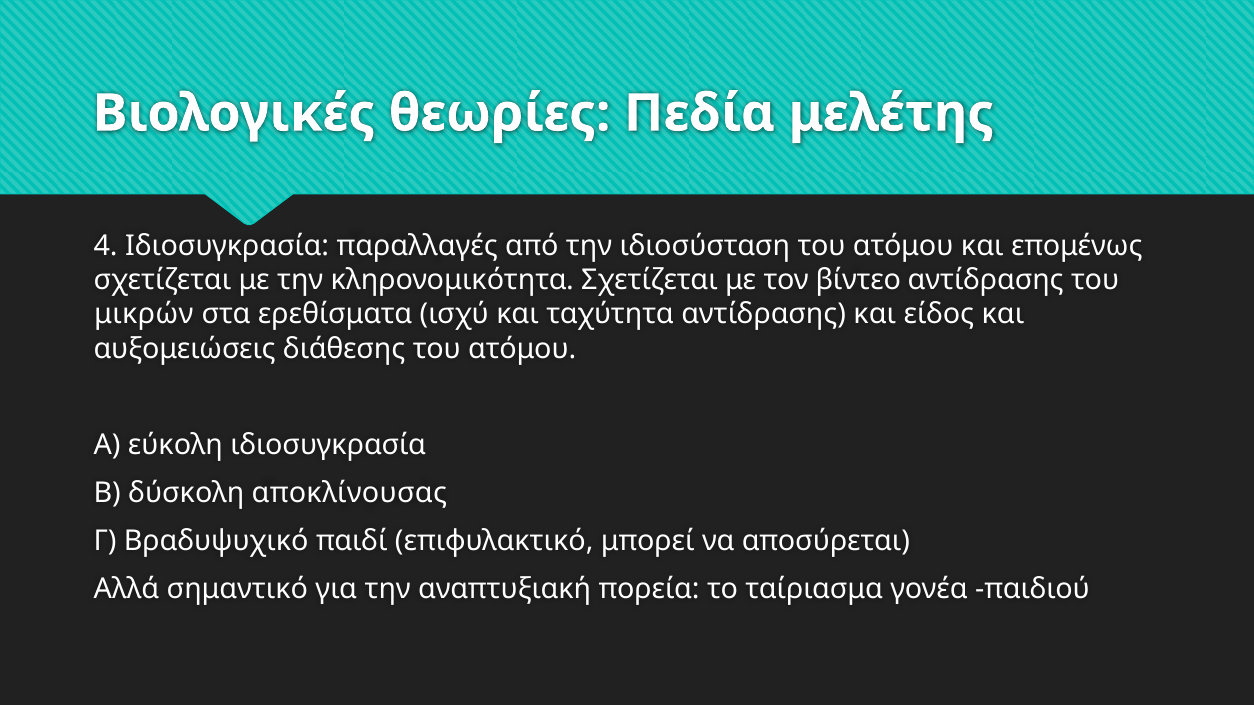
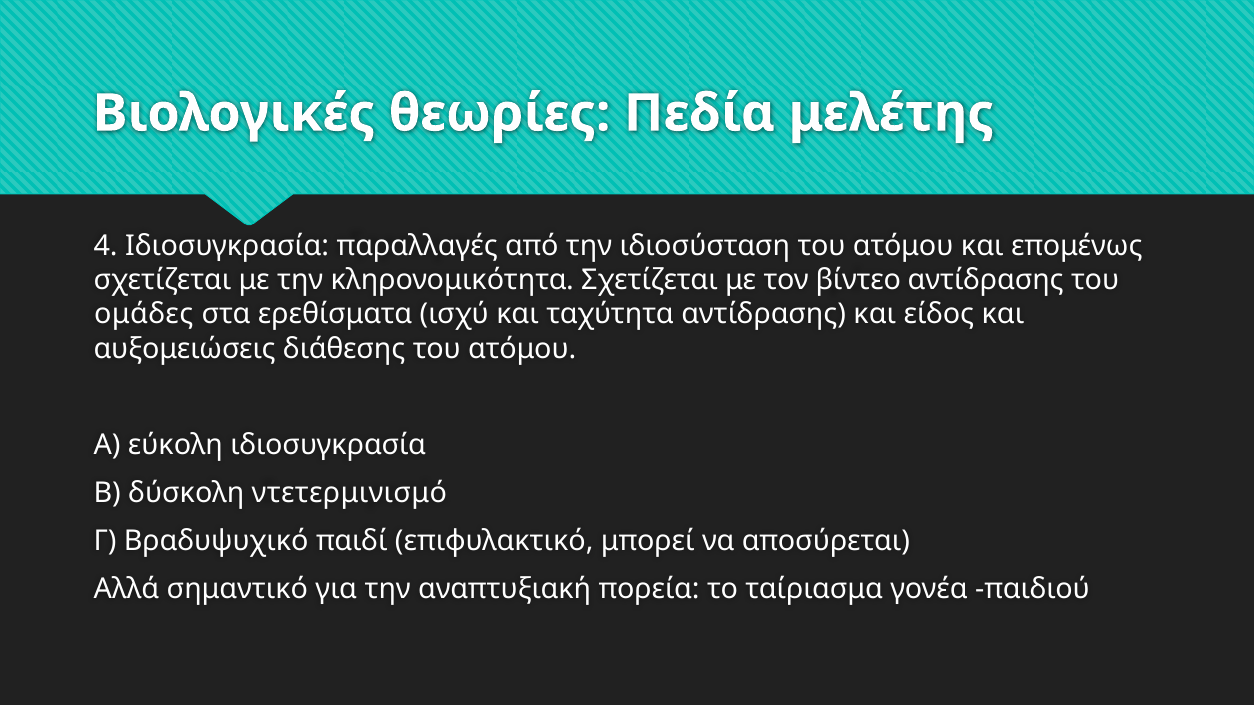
μικρών: μικρών -> ομάδες (144, 315)
αποκλίνουσας: αποκλίνουσας -> ντετερμινισμό (349, 493)
